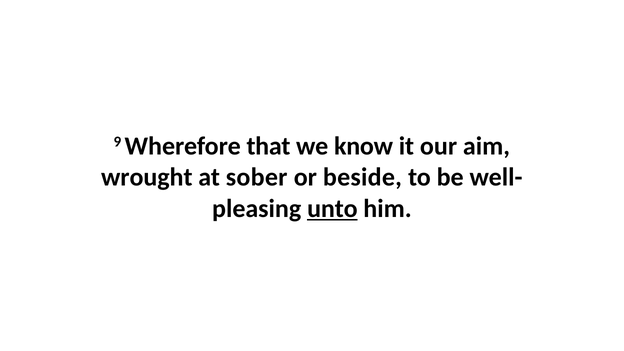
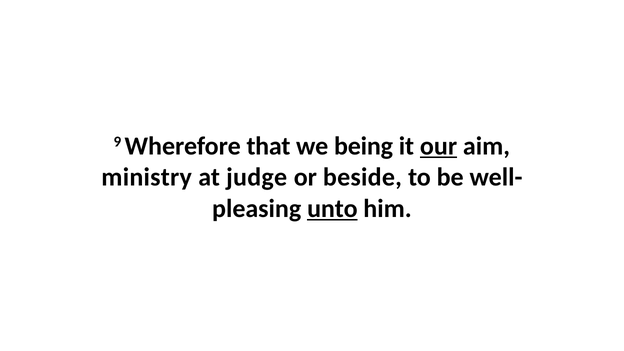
know: know -> being (364, 146)
our underline: none -> present (439, 146)
wrought: wrought -> ministry (147, 177)
sober: sober -> judge (257, 177)
